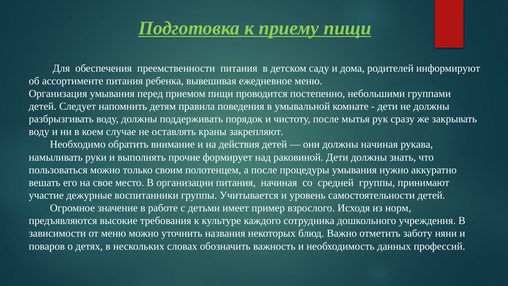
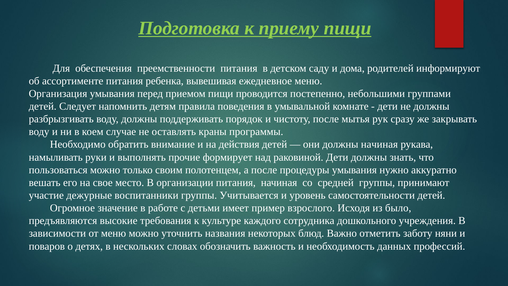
закрепляют: закрепляют -> программы (256, 132)
норм: норм -> было (398, 208)
